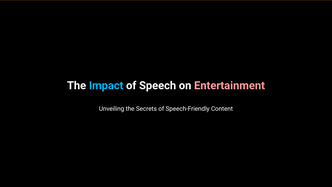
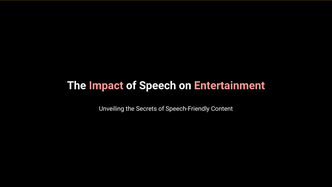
Impact colour: light blue -> pink (106, 85)
